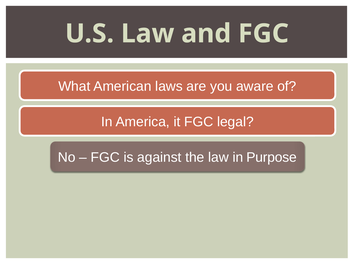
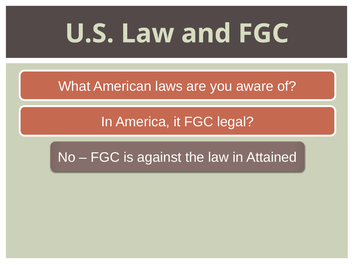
Purpose: Purpose -> Attained (272, 158)
